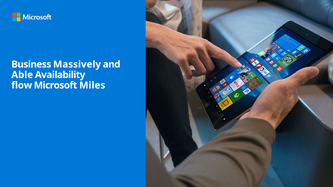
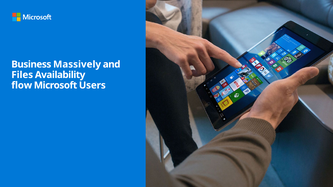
Able: Able -> Files (22, 75)
Miles: Miles -> Users (92, 85)
